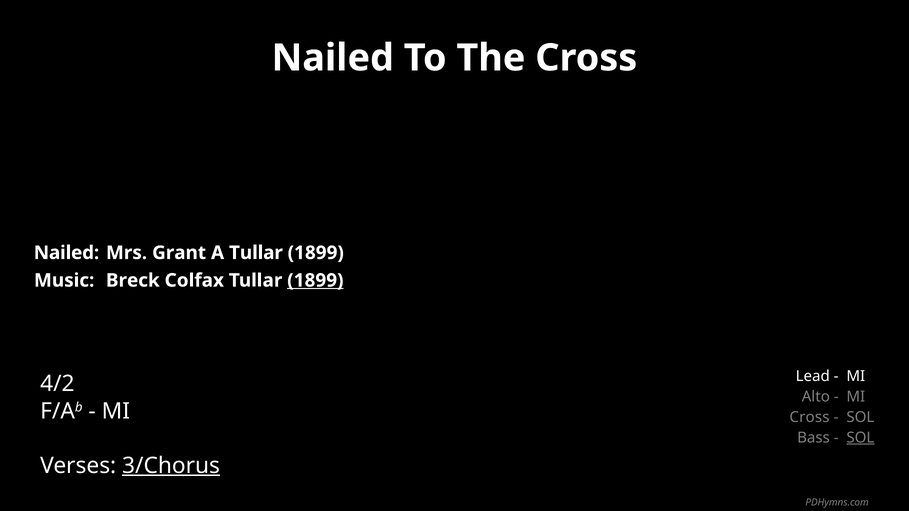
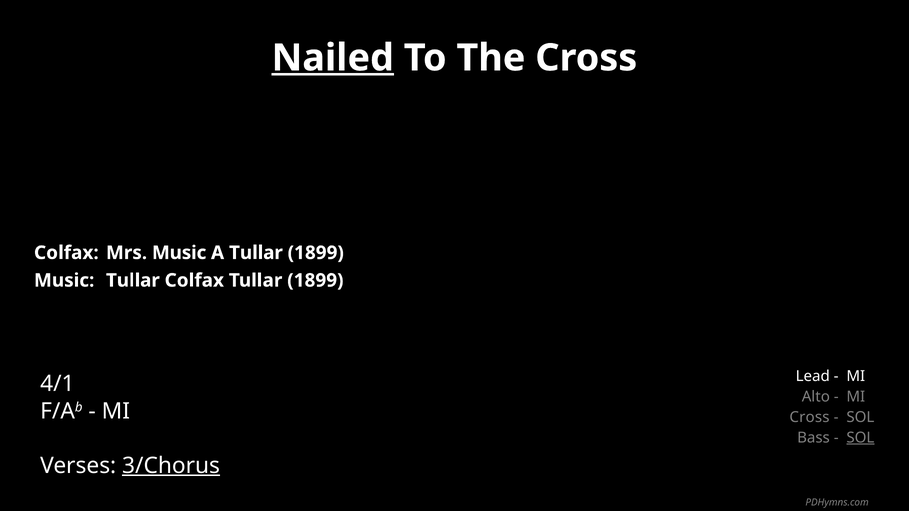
Nailed underline: none -> present (333, 58)
Nailed: Nailed -> Colfax (66, 253)
Mrs Grant: Grant -> Music (179, 253)
Music Breck: Breck -> Tullar (133, 281)
1899 underline: present -> none (315, 281)
4/2: 4/2 -> 4/1 (57, 384)
